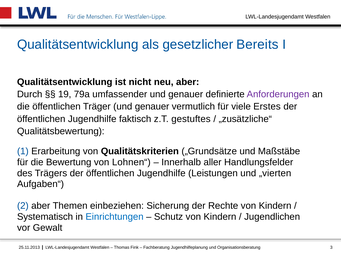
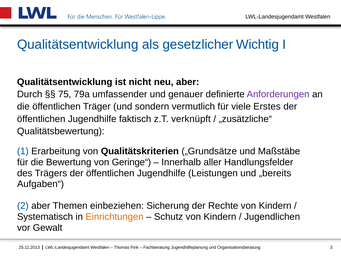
Bereits: Bereits -> Wichtig (258, 44)
19: 19 -> 75 (65, 94)
Träger und genauer: genauer -> sondern (152, 107)
gestuftes: gestuftes -> verknüpft (191, 119)
Lohnen“: Lohnen“ -> Geringe“ (131, 162)
„vierten: „vierten -> „bereits (275, 173)
Einrichtungen colour: blue -> orange (115, 217)
